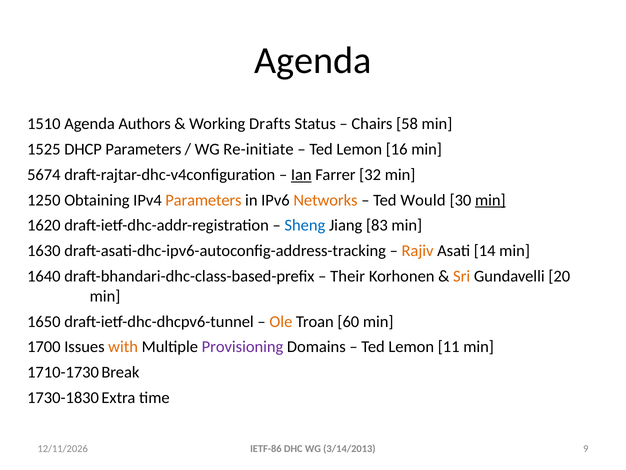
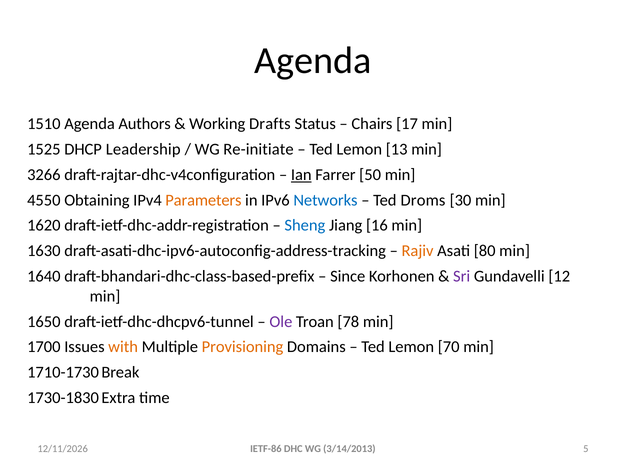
58: 58 -> 17 (407, 124)
Parameters: Parameters -> Leadership (143, 149)
16: 16 -> 13 (397, 149)
5674: 5674 -> 3266 (44, 175)
32: 32 -> 50 (370, 175)
1250: 1250 -> 4550 (44, 200)
Networks colour: orange -> blue (325, 200)
Would: Would -> Droms (423, 200)
min underline: present -> none (490, 200)
83: 83 -> 16 (377, 225)
14: 14 -> 80 (485, 251)
Their: Their -> Since (348, 276)
Sri colour: orange -> purple (462, 276)
20: 20 -> 12 (559, 276)
Ole colour: orange -> purple (281, 321)
60: 60 -> 78 (348, 321)
Provisioning colour: purple -> orange (243, 347)
11: 11 -> 70 (449, 347)
9: 9 -> 5 (586, 448)
